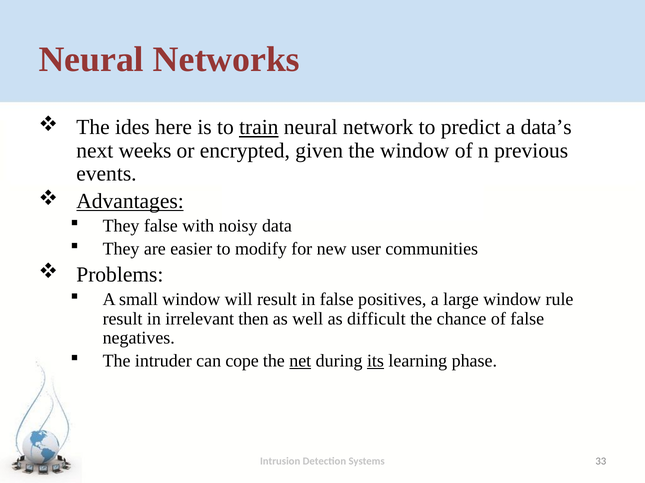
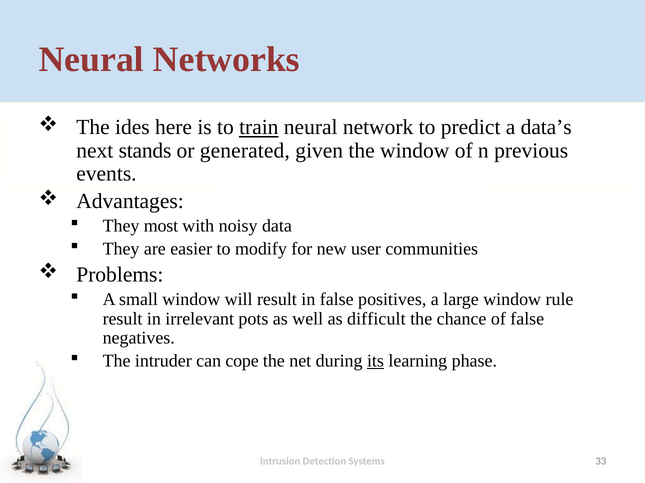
weeks: weeks -> stands (145, 151)
encrypted: encrypted -> generated (245, 151)
Advantages underline: present -> none (130, 202)
They false: false -> most (161, 226)
then: then -> pots (253, 319)
net underline: present -> none (300, 361)
